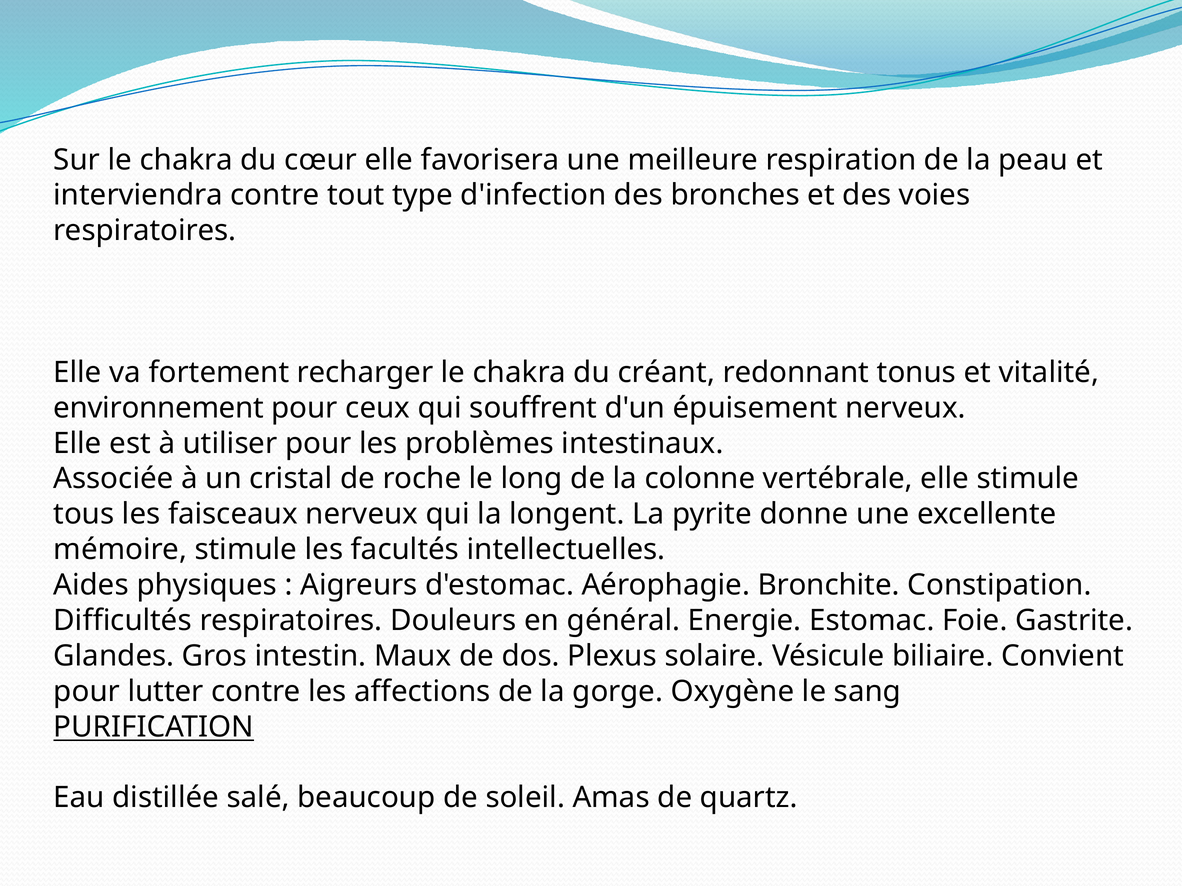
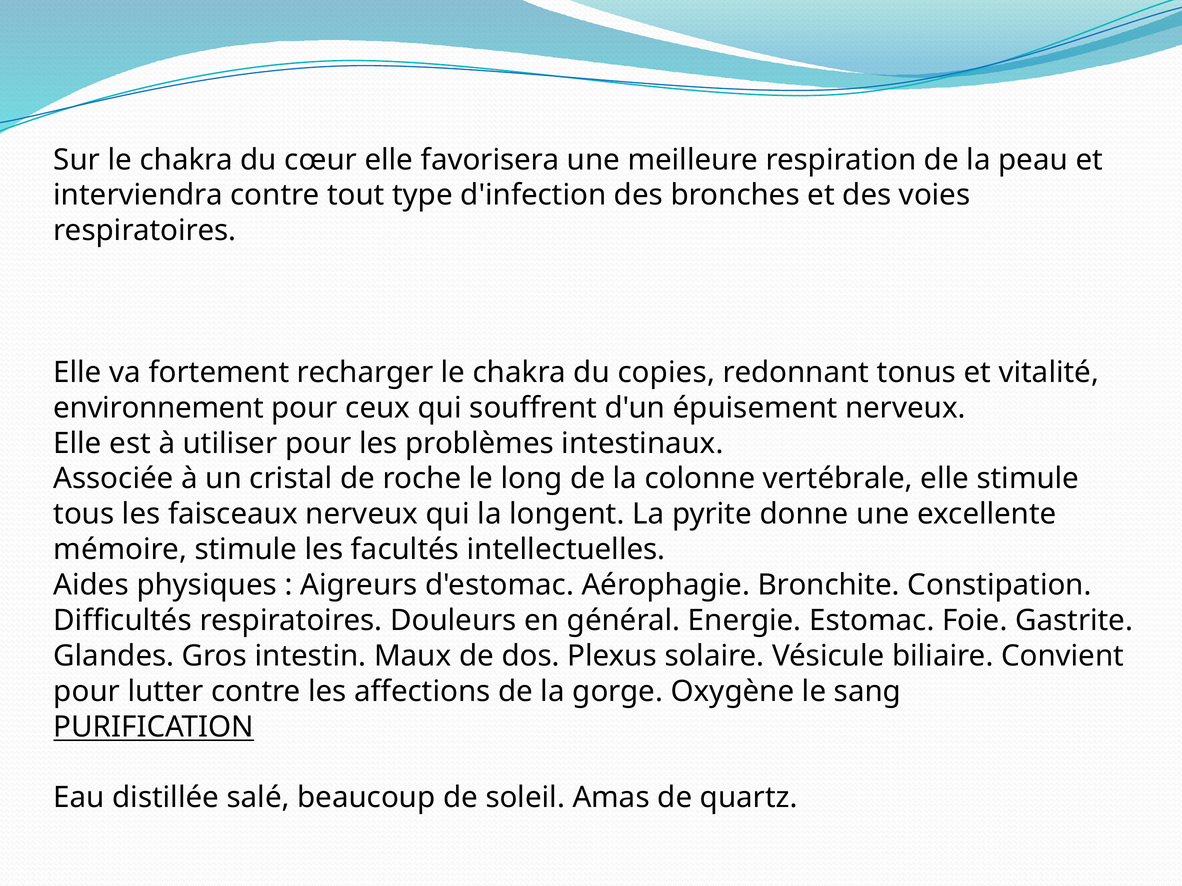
créant: créant -> copies (666, 373)
